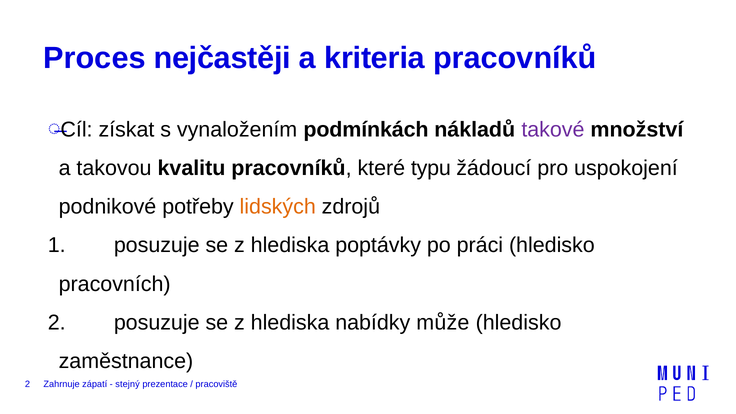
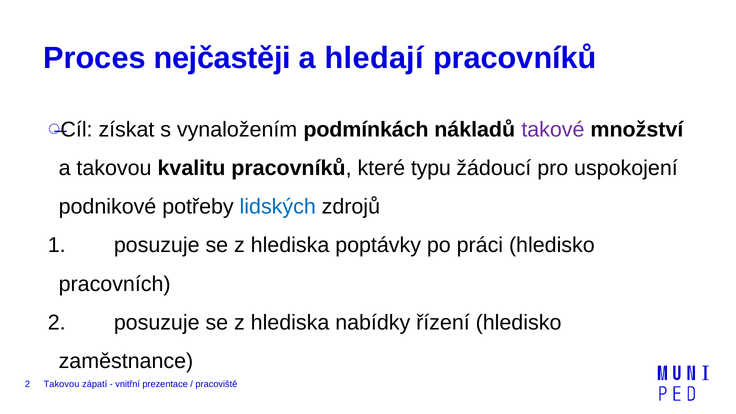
kriteria: kriteria -> hledají (374, 58)
lidských colour: orange -> blue (278, 207)
může: může -> řízení (443, 323)
Zahrnuje: Zahrnuje -> Takovou (62, 384)
stejný: stejný -> vnitřní (128, 384)
